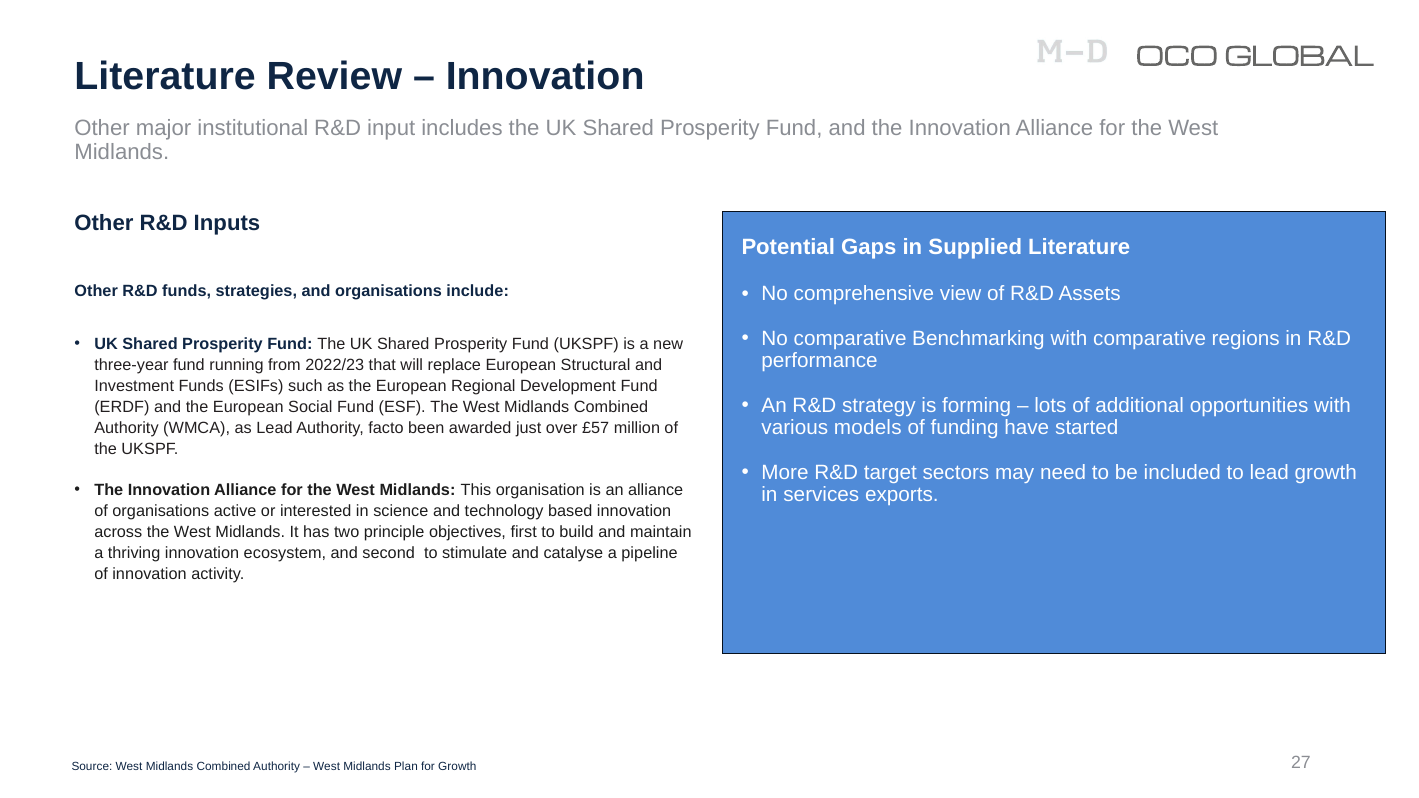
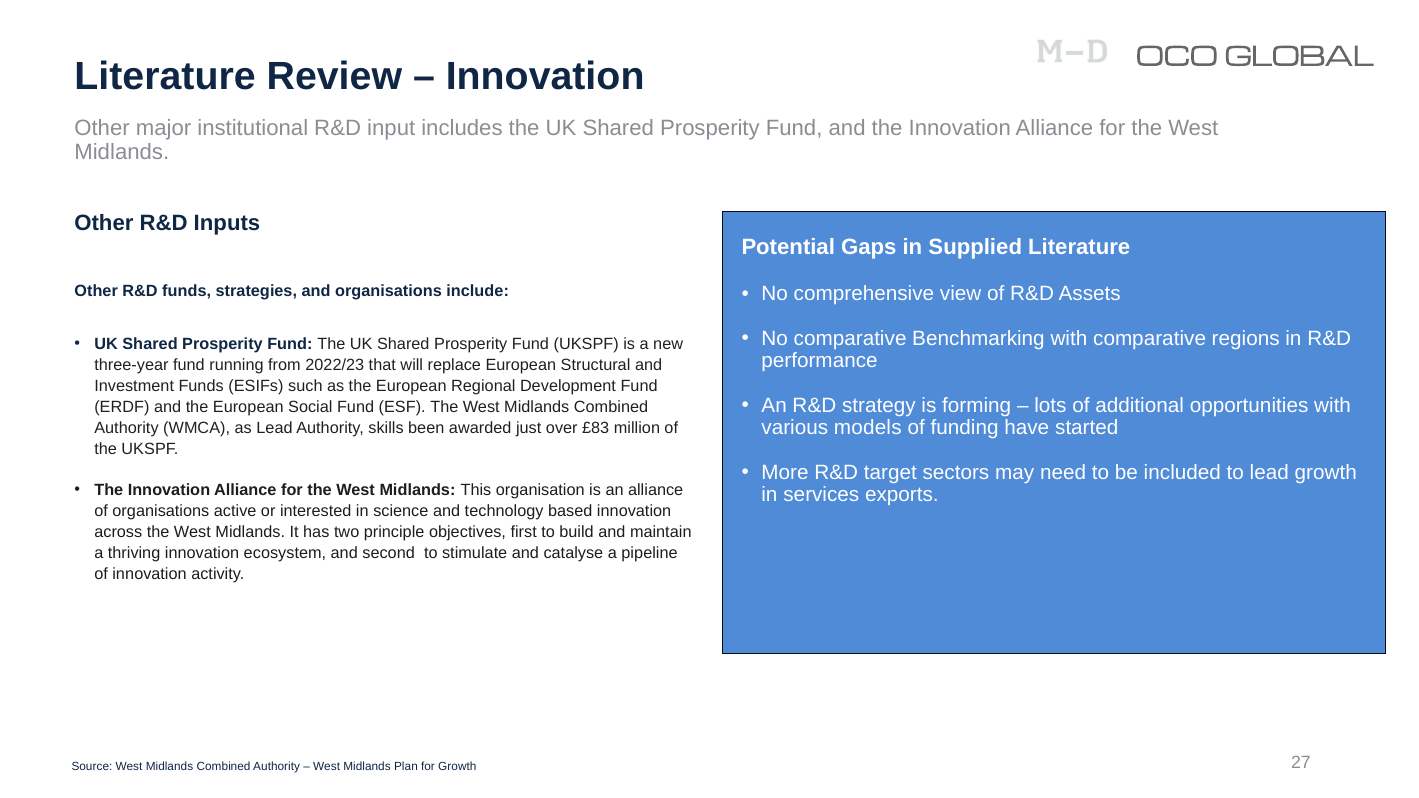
facto: facto -> skills (386, 428)
£57: £57 -> £83 (596, 428)
